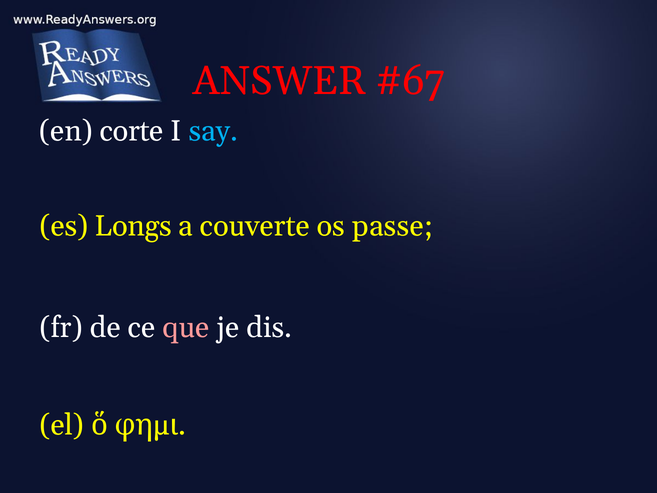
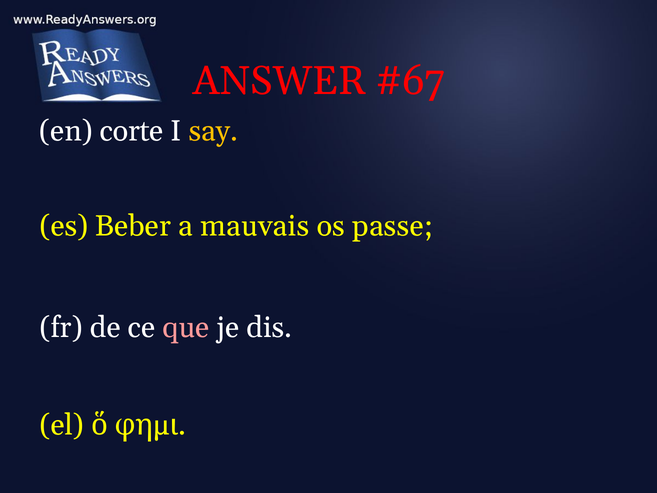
say colour: light blue -> yellow (213, 131)
Longs: Longs -> Beber (133, 226)
couverte: couverte -> mauvais (255, 226)
